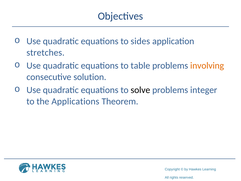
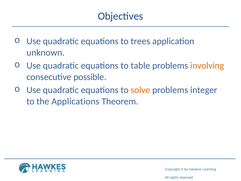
sides: sides -> trees (140, 41)
stretches: stretches -> unknown (46, 52)
solution: solution -> possible (90, 77)
solve colour: black -> orange (140, 90)
